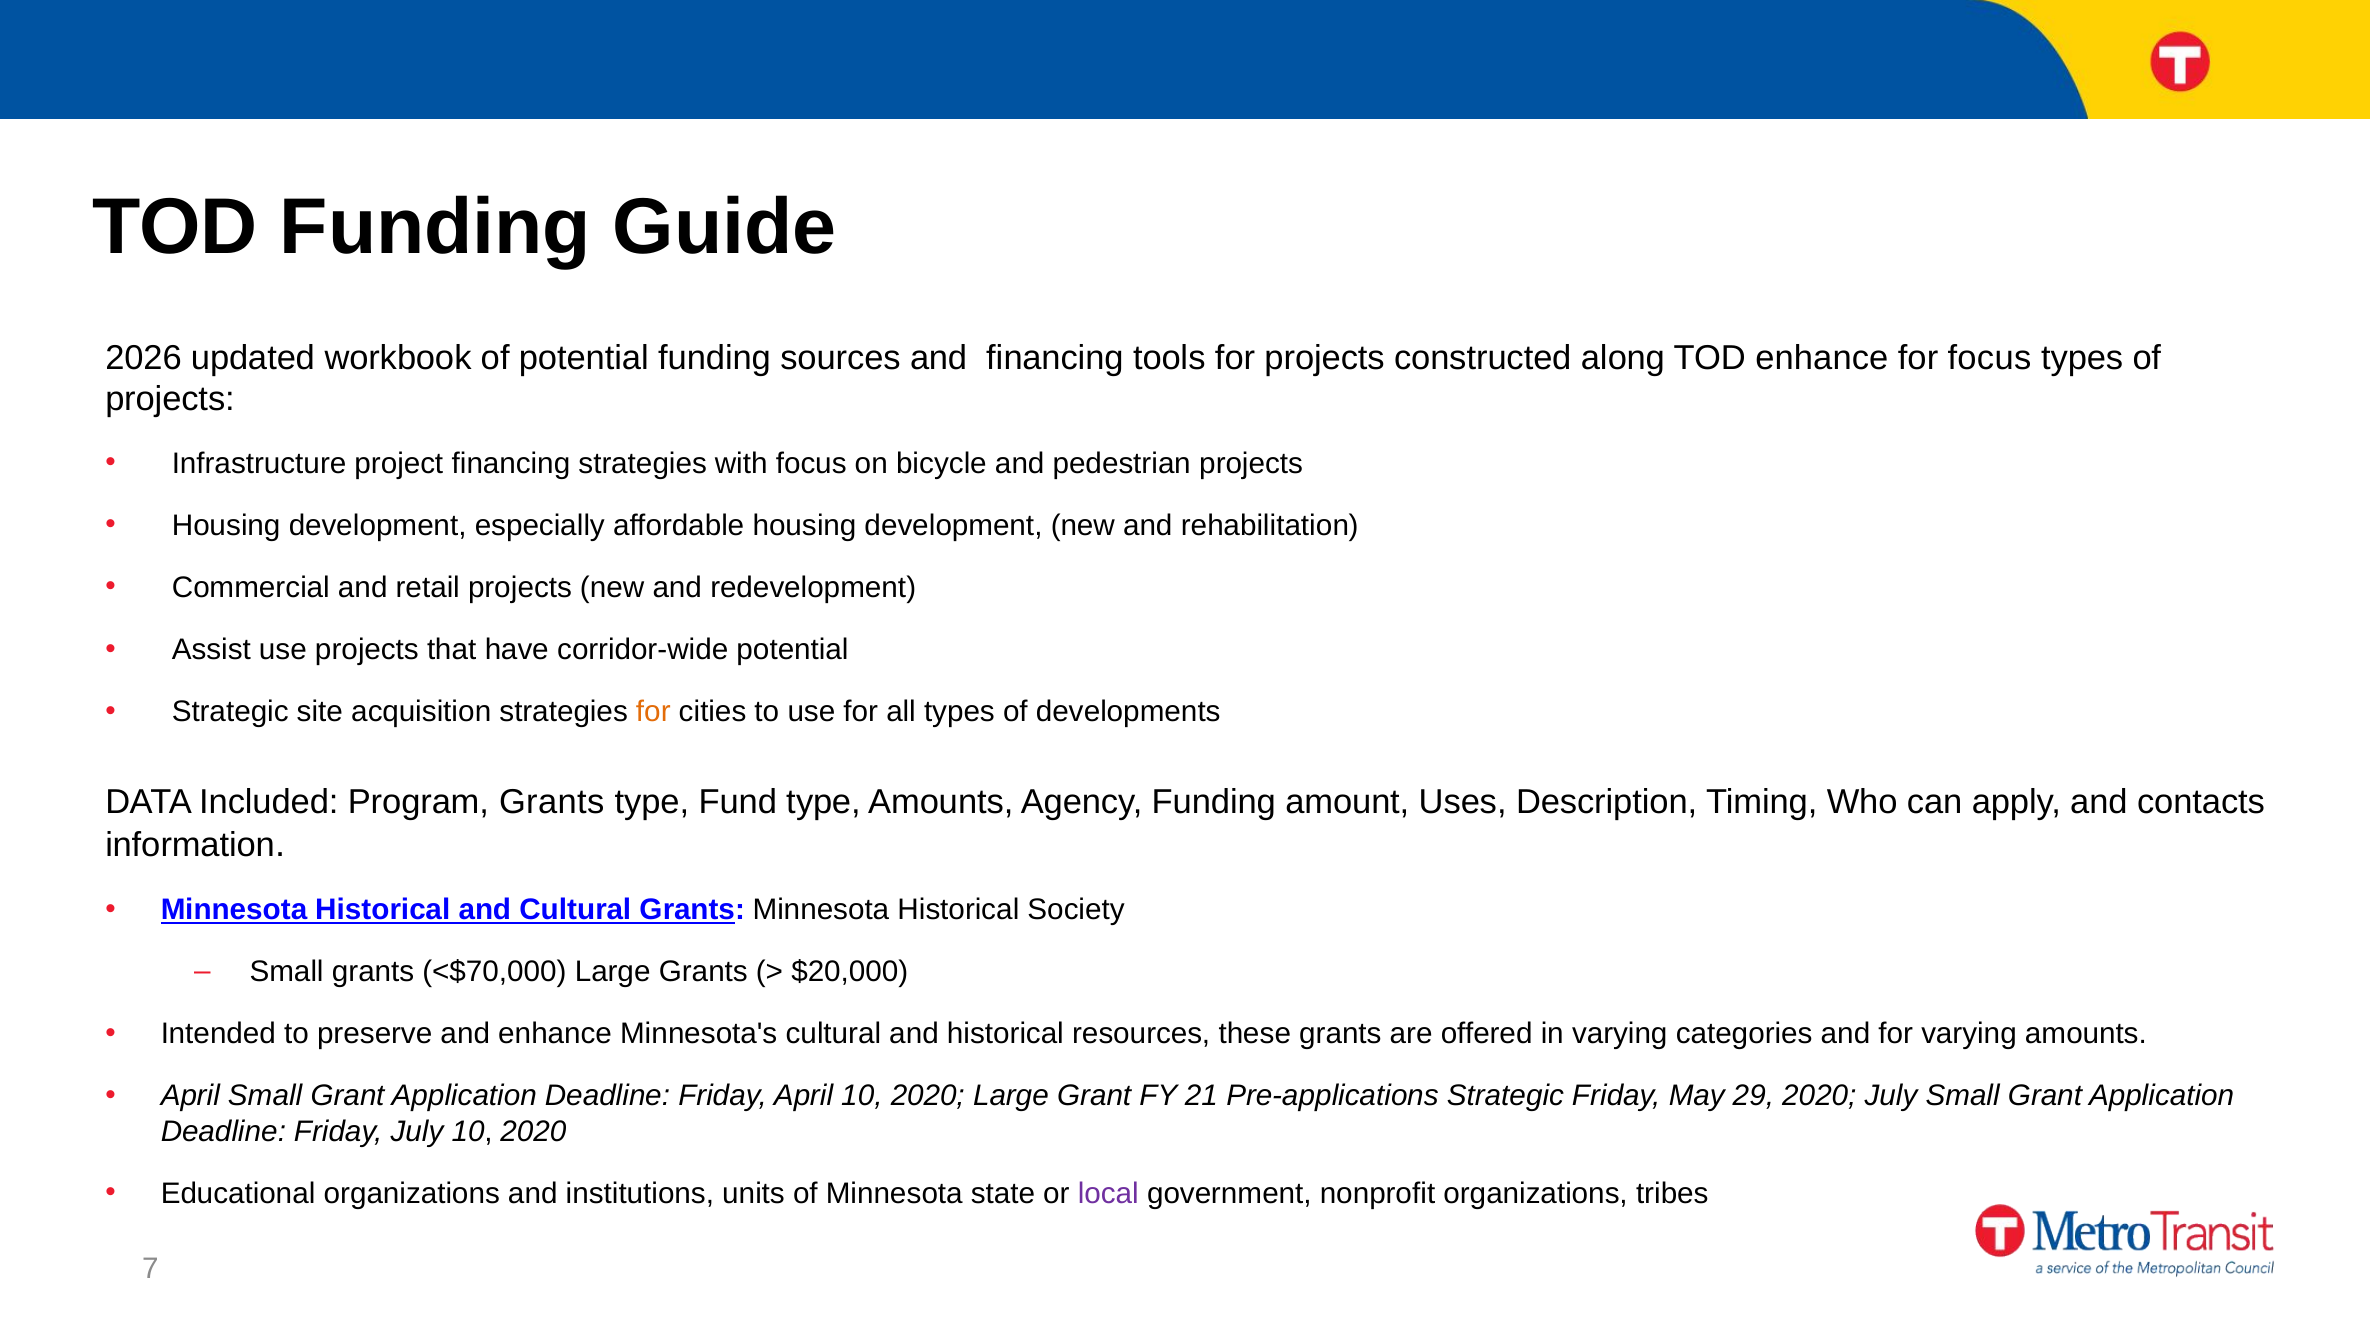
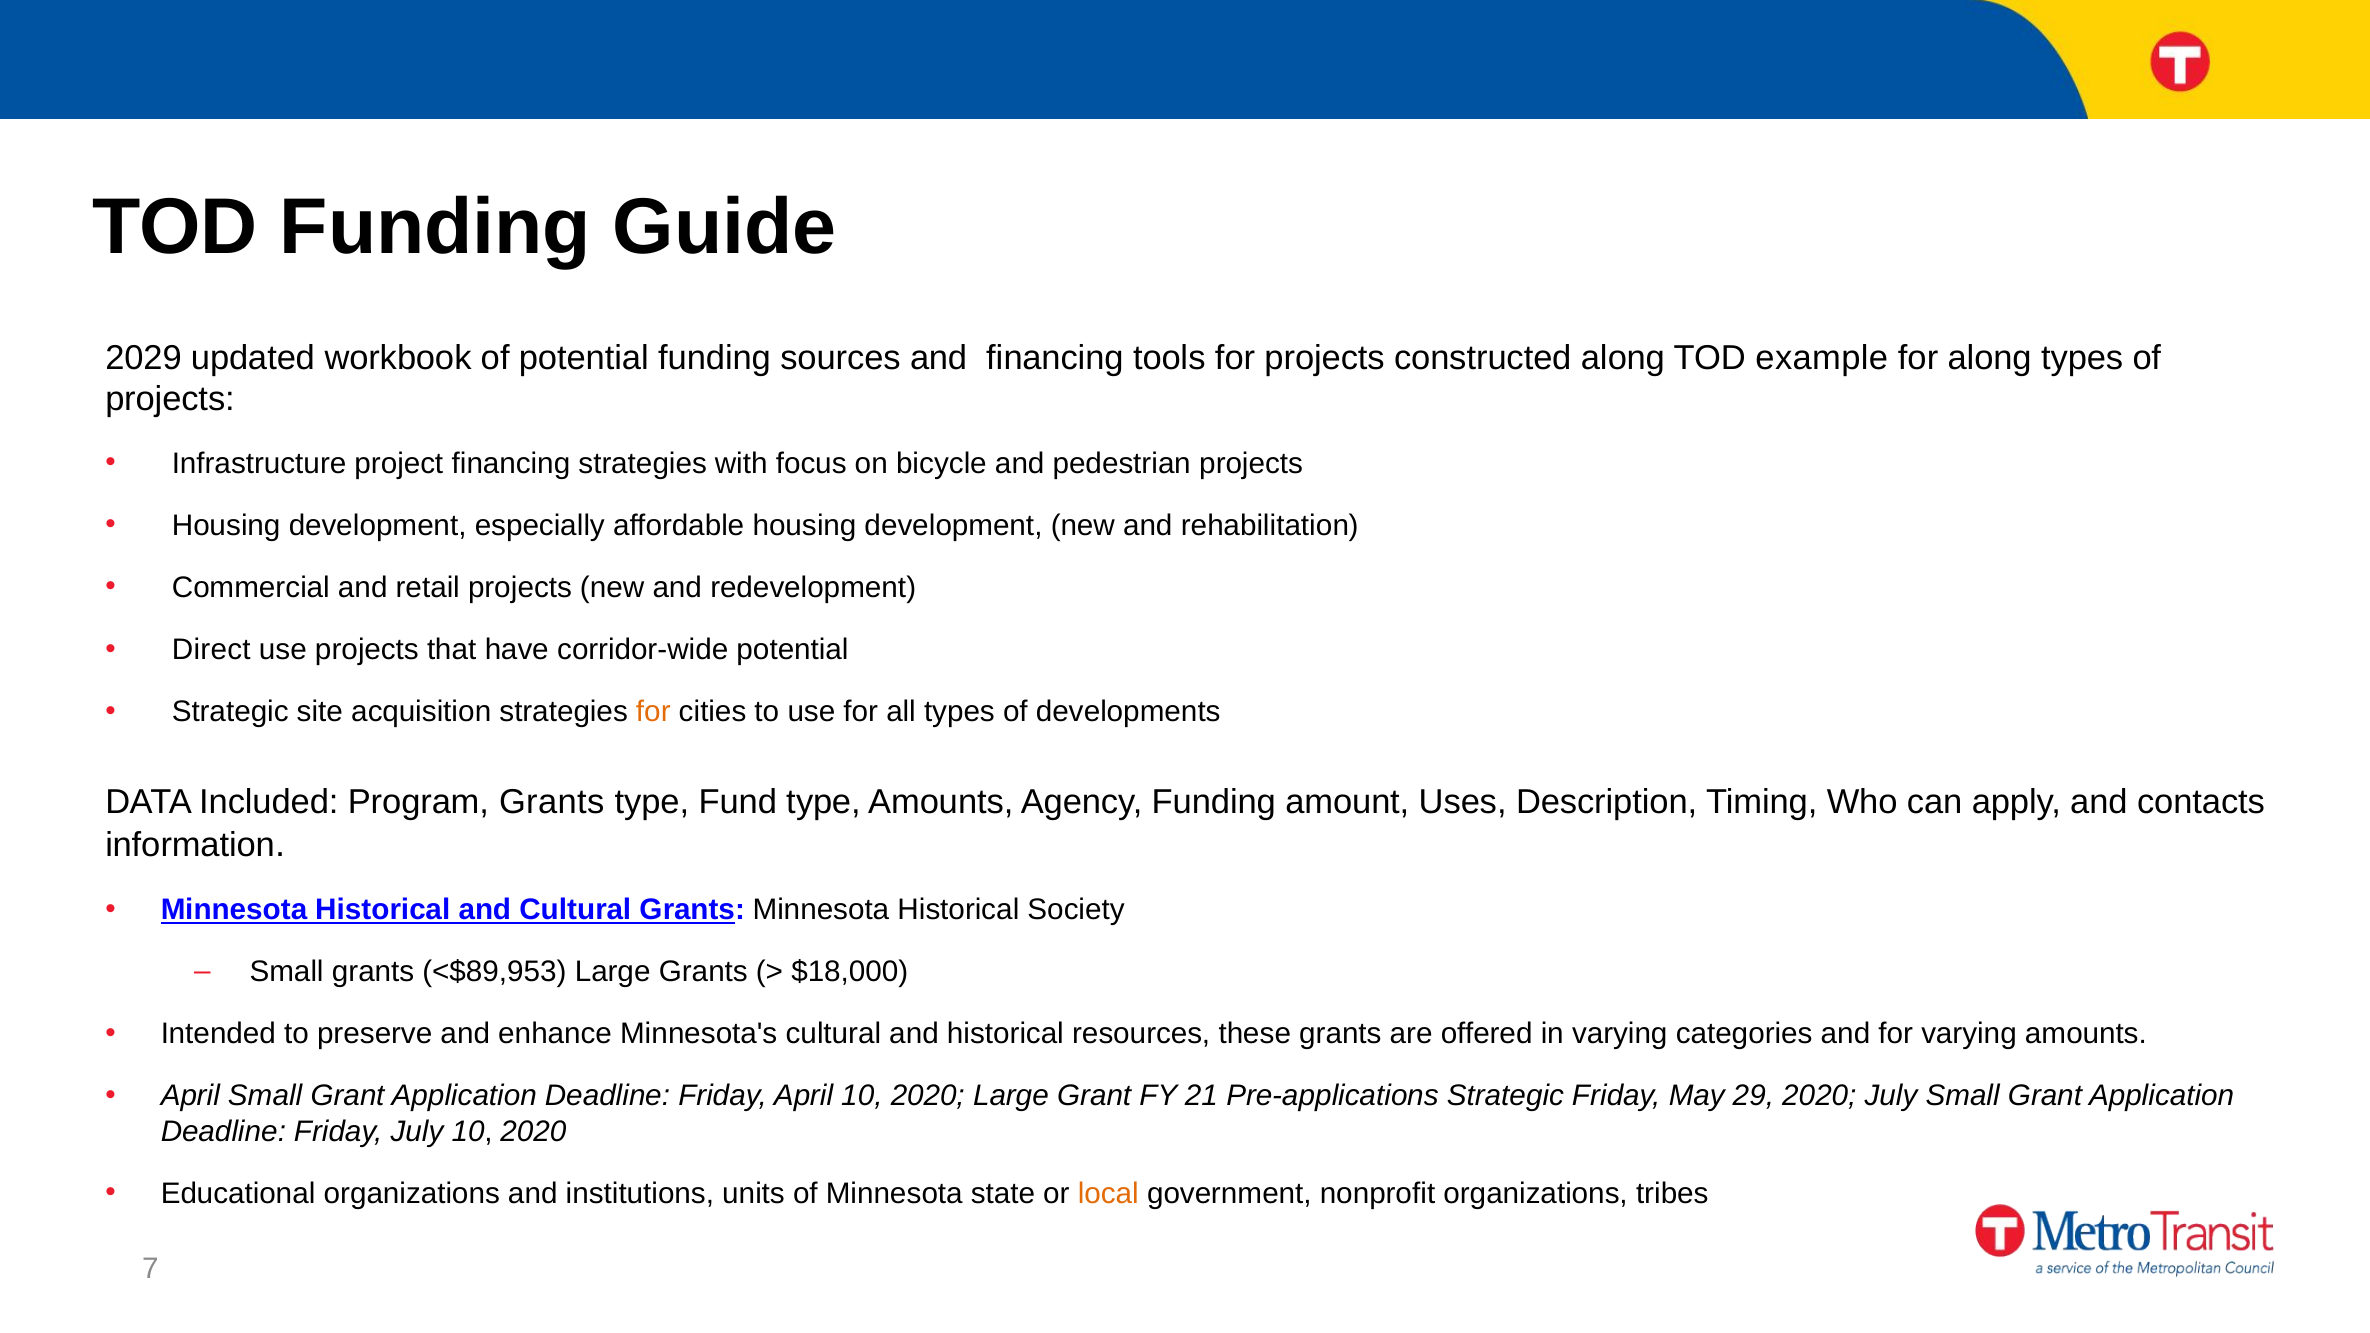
2026: 2026 -> 2029 (143, 358)
TOD enhance: enhance -> example (1822, 358)
for focus: focus -> along (1990, 358)
Assist: Assist -> Direct (211, 650)
<$70,000: <$70,000 -> <$89,953 (494, 972)
$20,000: $20,000 -> $18,000 (850, 972)
local colour: purple -> orange (1108, 1194)
